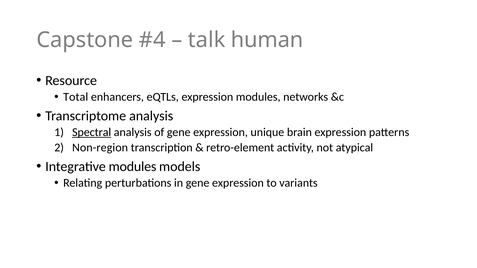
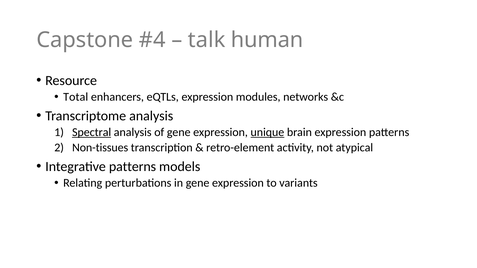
unique underline: none -> present (267, 132)
Non-region: Non-region -> Non-tissues (100, 148)
Integrative modules: modules -> patterns (133, 167)
